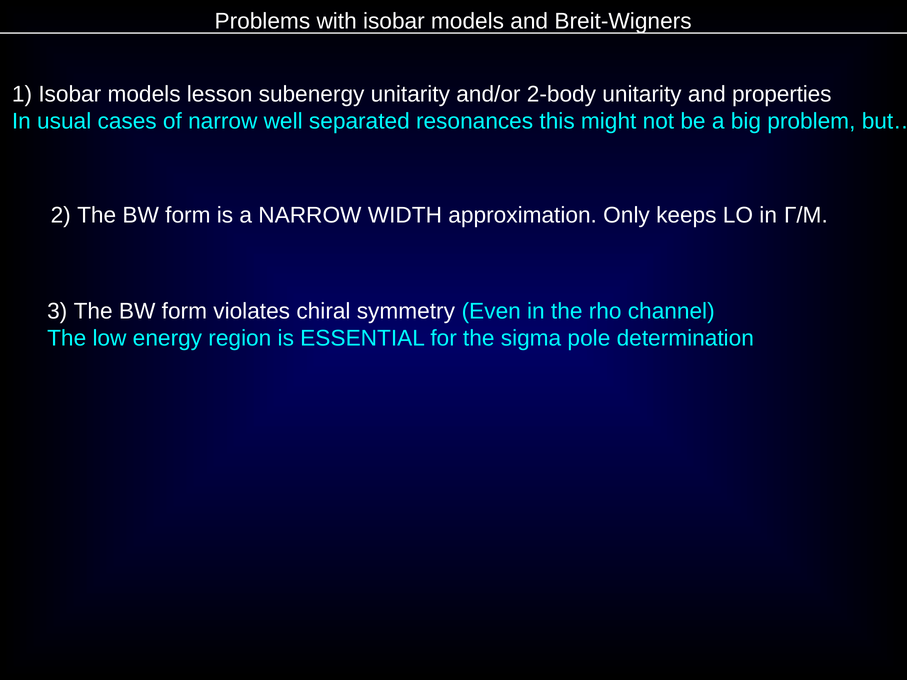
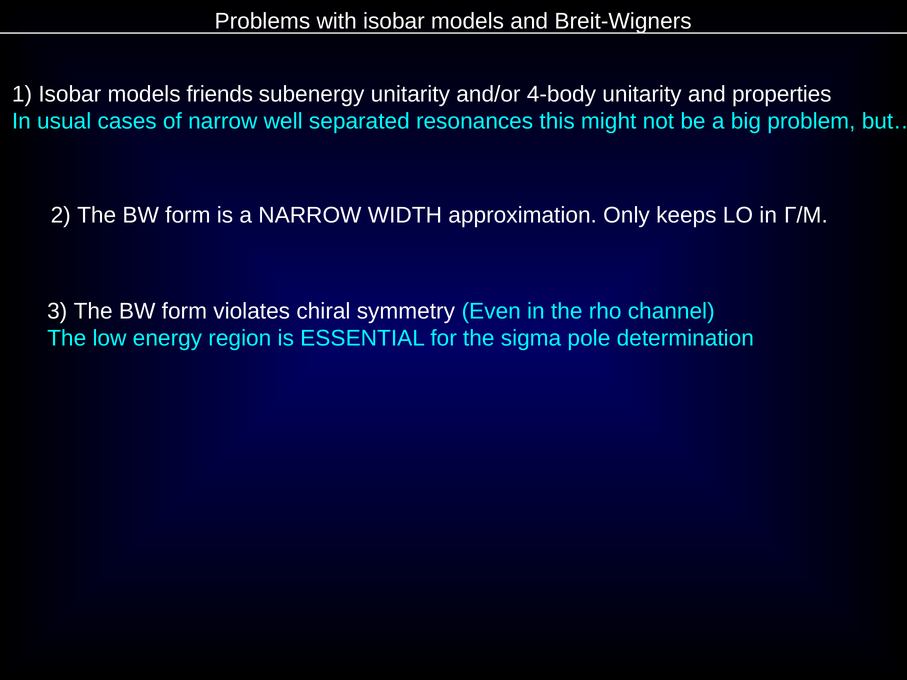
lesson: lesson -> friends (220, 94)
2-body: 2-body -> 4-body (561, 94)
